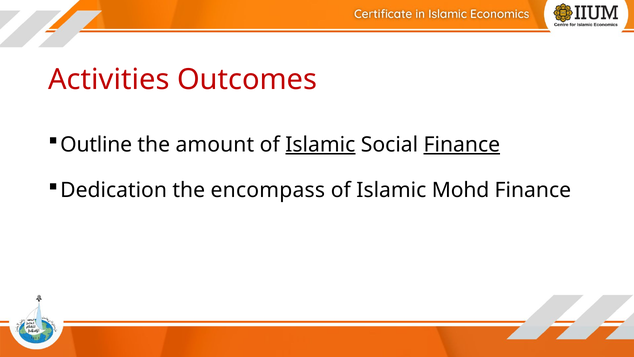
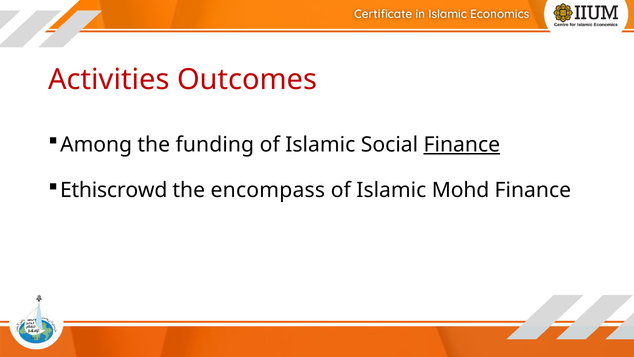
Outline: Outline -> Among (96, 144)
amount: amount -> funding (215, 144)
Islamic underline: present -> none (320, 144)
Dedication: Dedication -> Ethiscrowd (114, 190)
